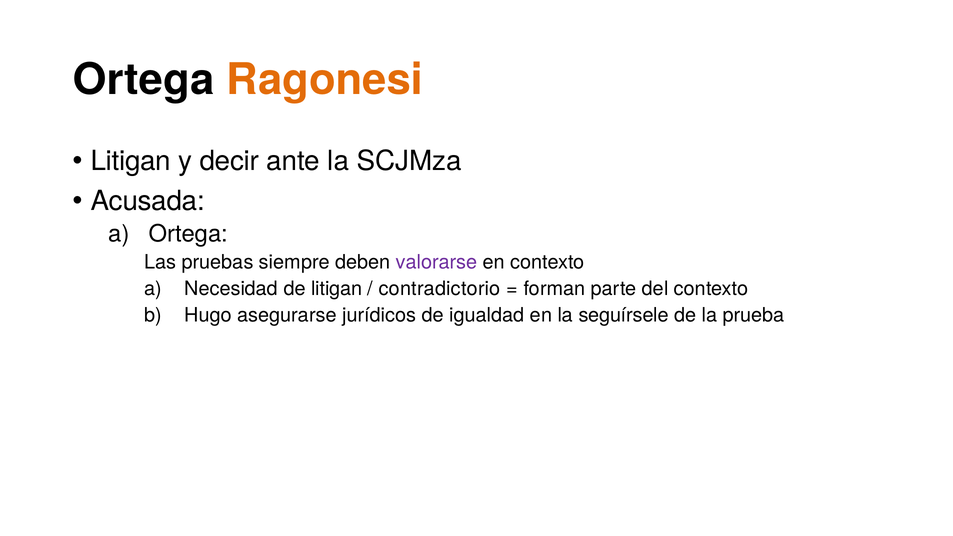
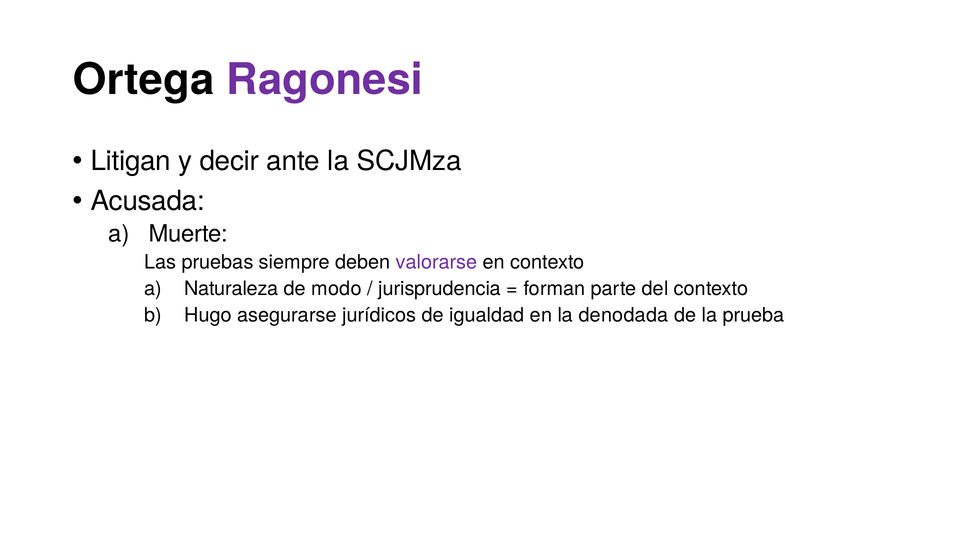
Ragonesi colour: orange -> purple (325, 80)
Ortega: Ortega -> Muerte (188, 234)
Necesidad: Necesidad -> Naturaleza (231, 289)
de litigan: litigan -> modo (336, 289)
contradictorio: contradictorio -> jurisprudencia (440, 289)
seguírsele: seguírsele -> denodada (623, 315)
